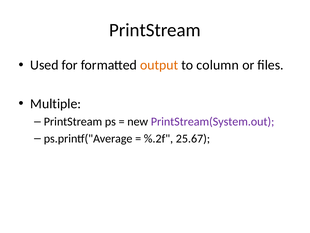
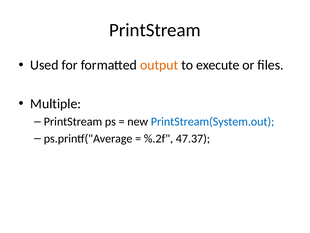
column: column -> execute (218, 65)
PrintStream(System.out colour: purple -> blue (213, 121)
25.67: 25.67 -> 47.37 (193, 138)
